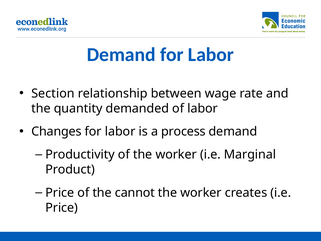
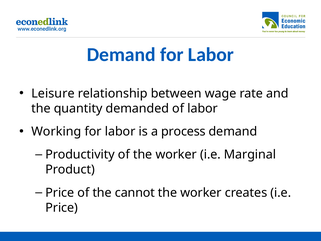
Section: Section -> Leisure (53, 93)
Changes: Changes -> Working (56, 131)
